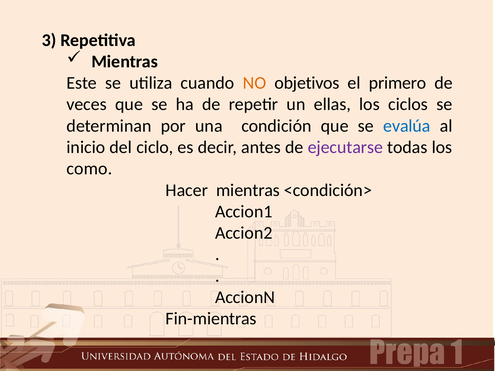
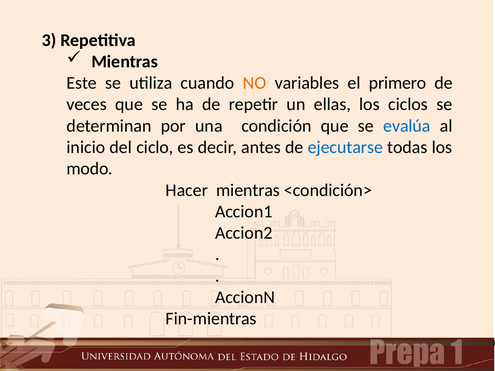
objetivos: objetivos -> variables (307, 83)
ejecutarse colour: purple -> blue (345, 147)
como: como -> modo (90, 169)
